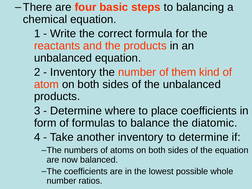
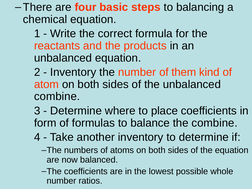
products: products -> combine (57, 96)
the diatomic: diatomic -> combine (215, 123)
